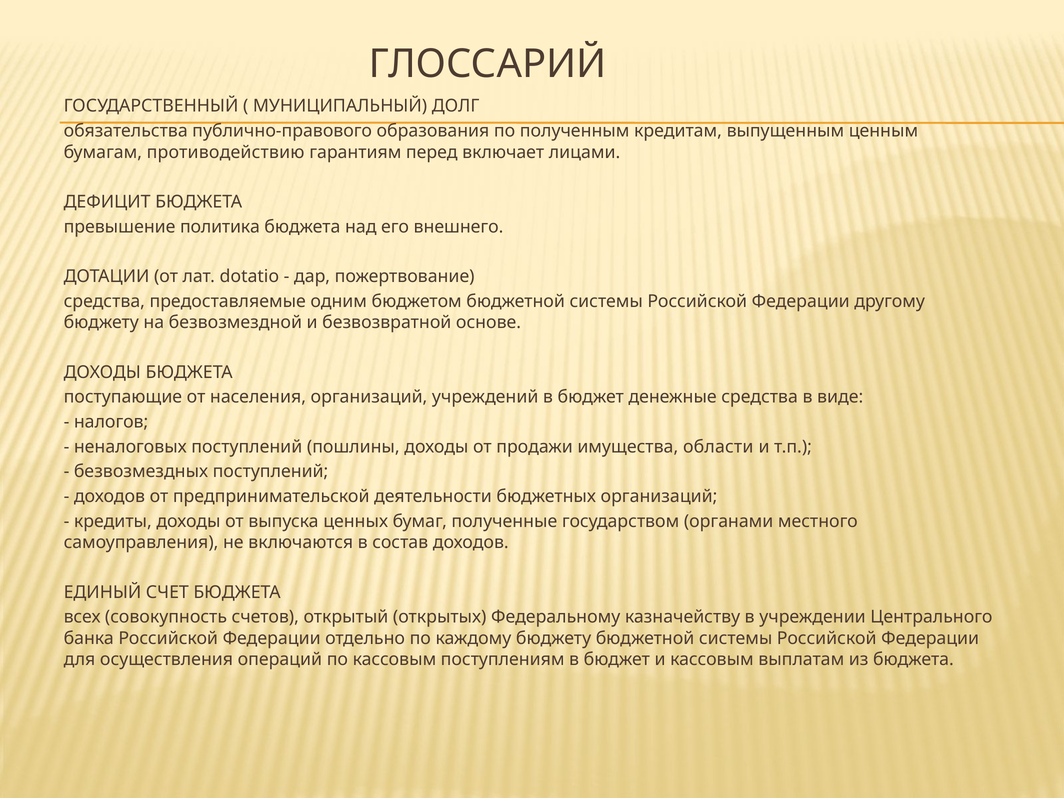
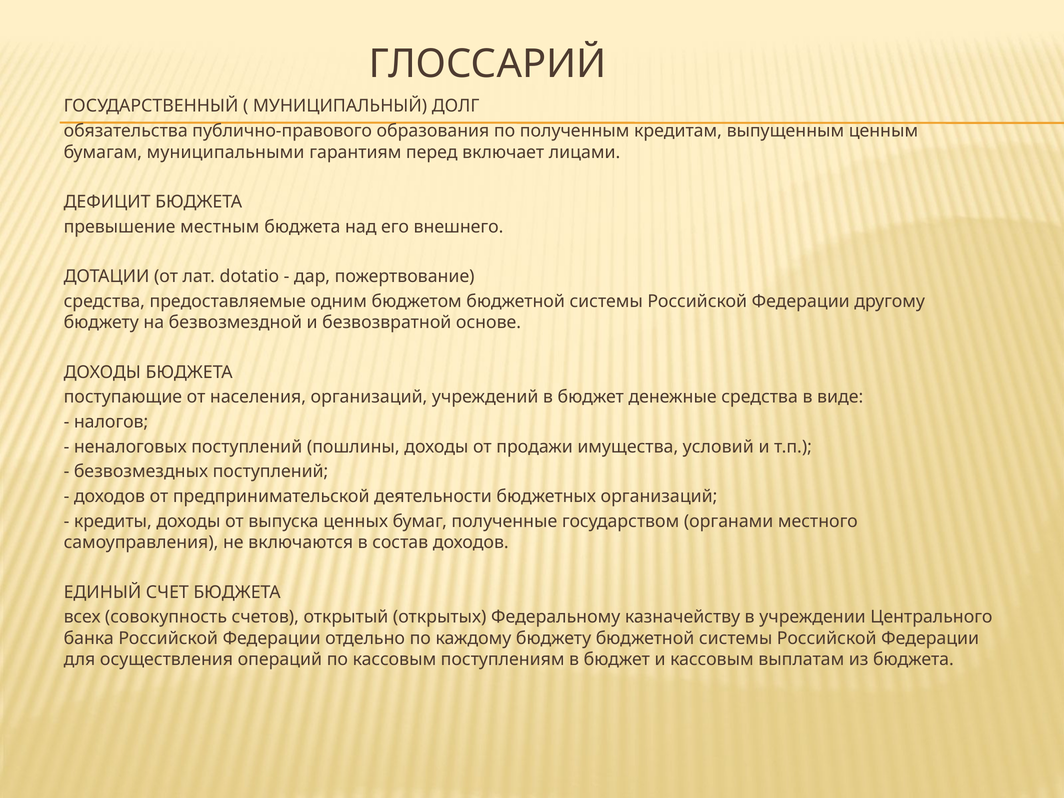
противодействию: противодействию -> муниципальными (226, 152)
политика: политика -> местным (220, 227)
области: области -> условий (718, 447)
